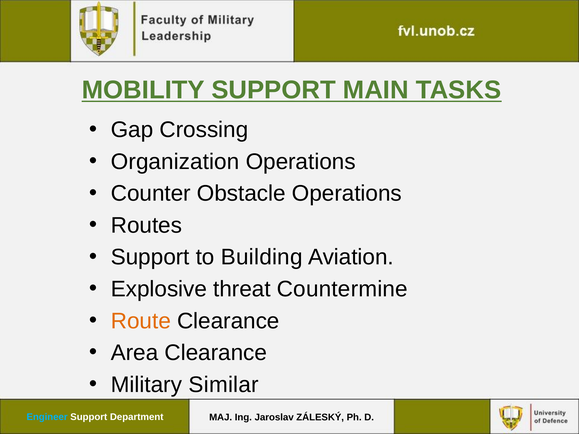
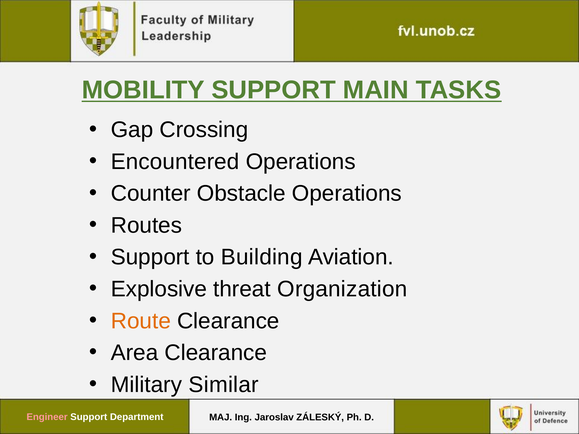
Organization: Organization -> Encountered (175, 162)
Countermine: Countermine -> Organization (342, 289)
Engineer colour: light blue -> pink (47, 417)
